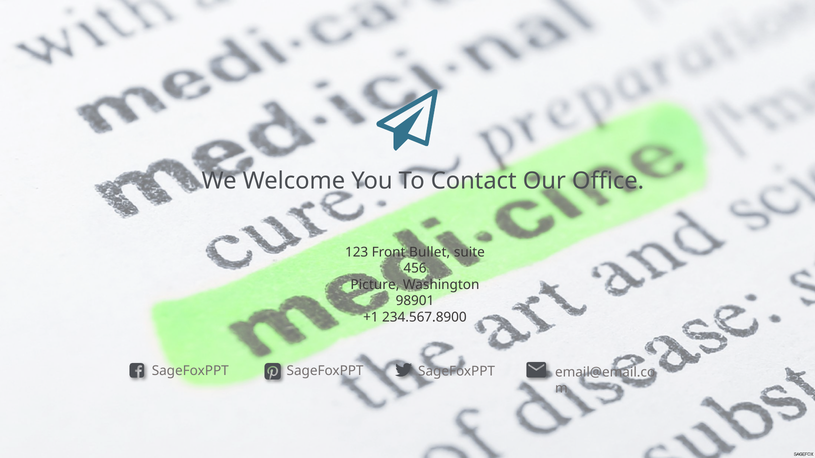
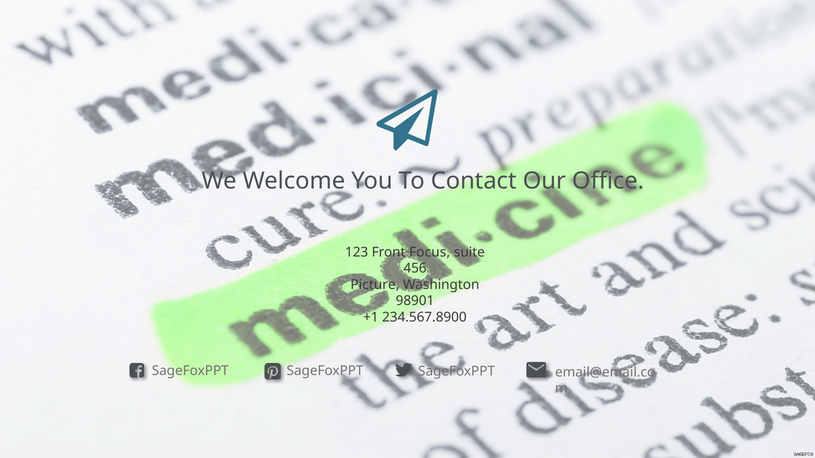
Bullet: Bullet -> Focus (430, 252)
